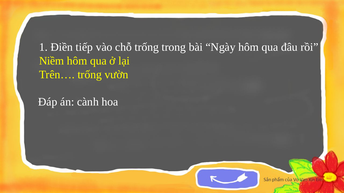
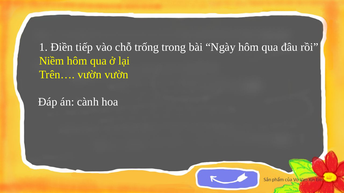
Trên… trống: trống -> vườn (90, 75)
